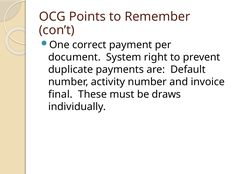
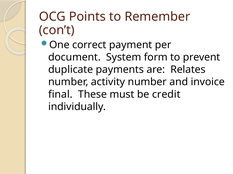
right: right -> form (156, 57)
Default: Default -> Relates (188, 70)
draws: draws -> credit (166, 95)
